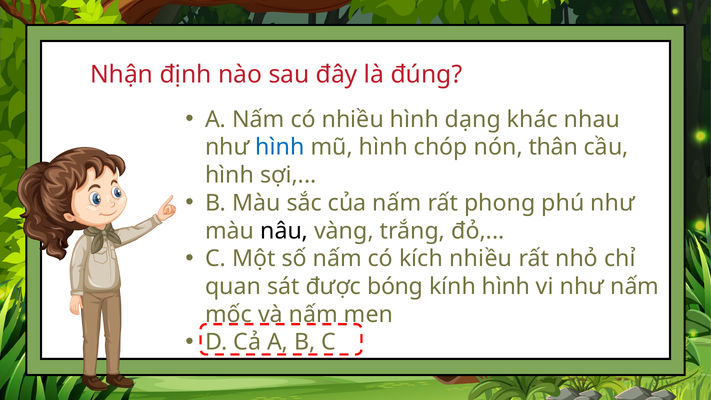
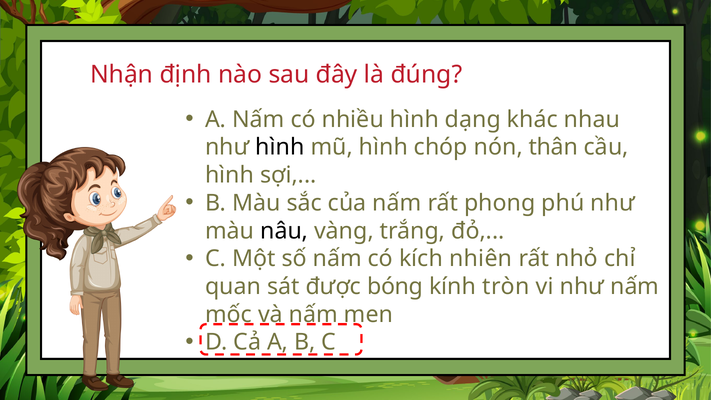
hình colour: blue -> black (280, 147)
kích nhiều: nhiều -> nhiên (481, 259)
kính hình: hình -> tròn (506, 287)
